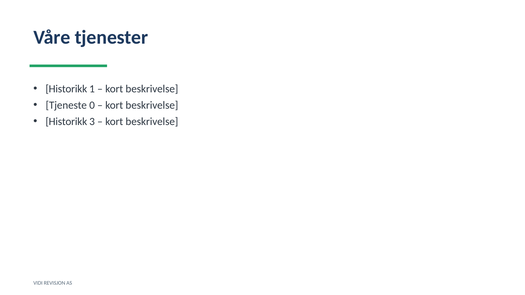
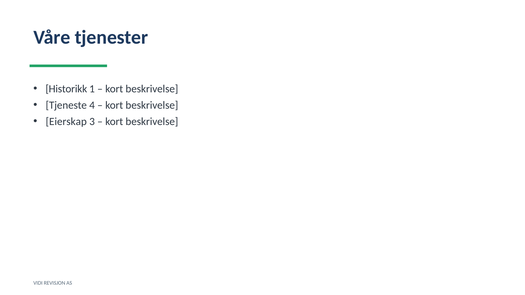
0: 0 -> 4 (92, 105)
Historikk: Historikk -> Eierskap (66, 122)
